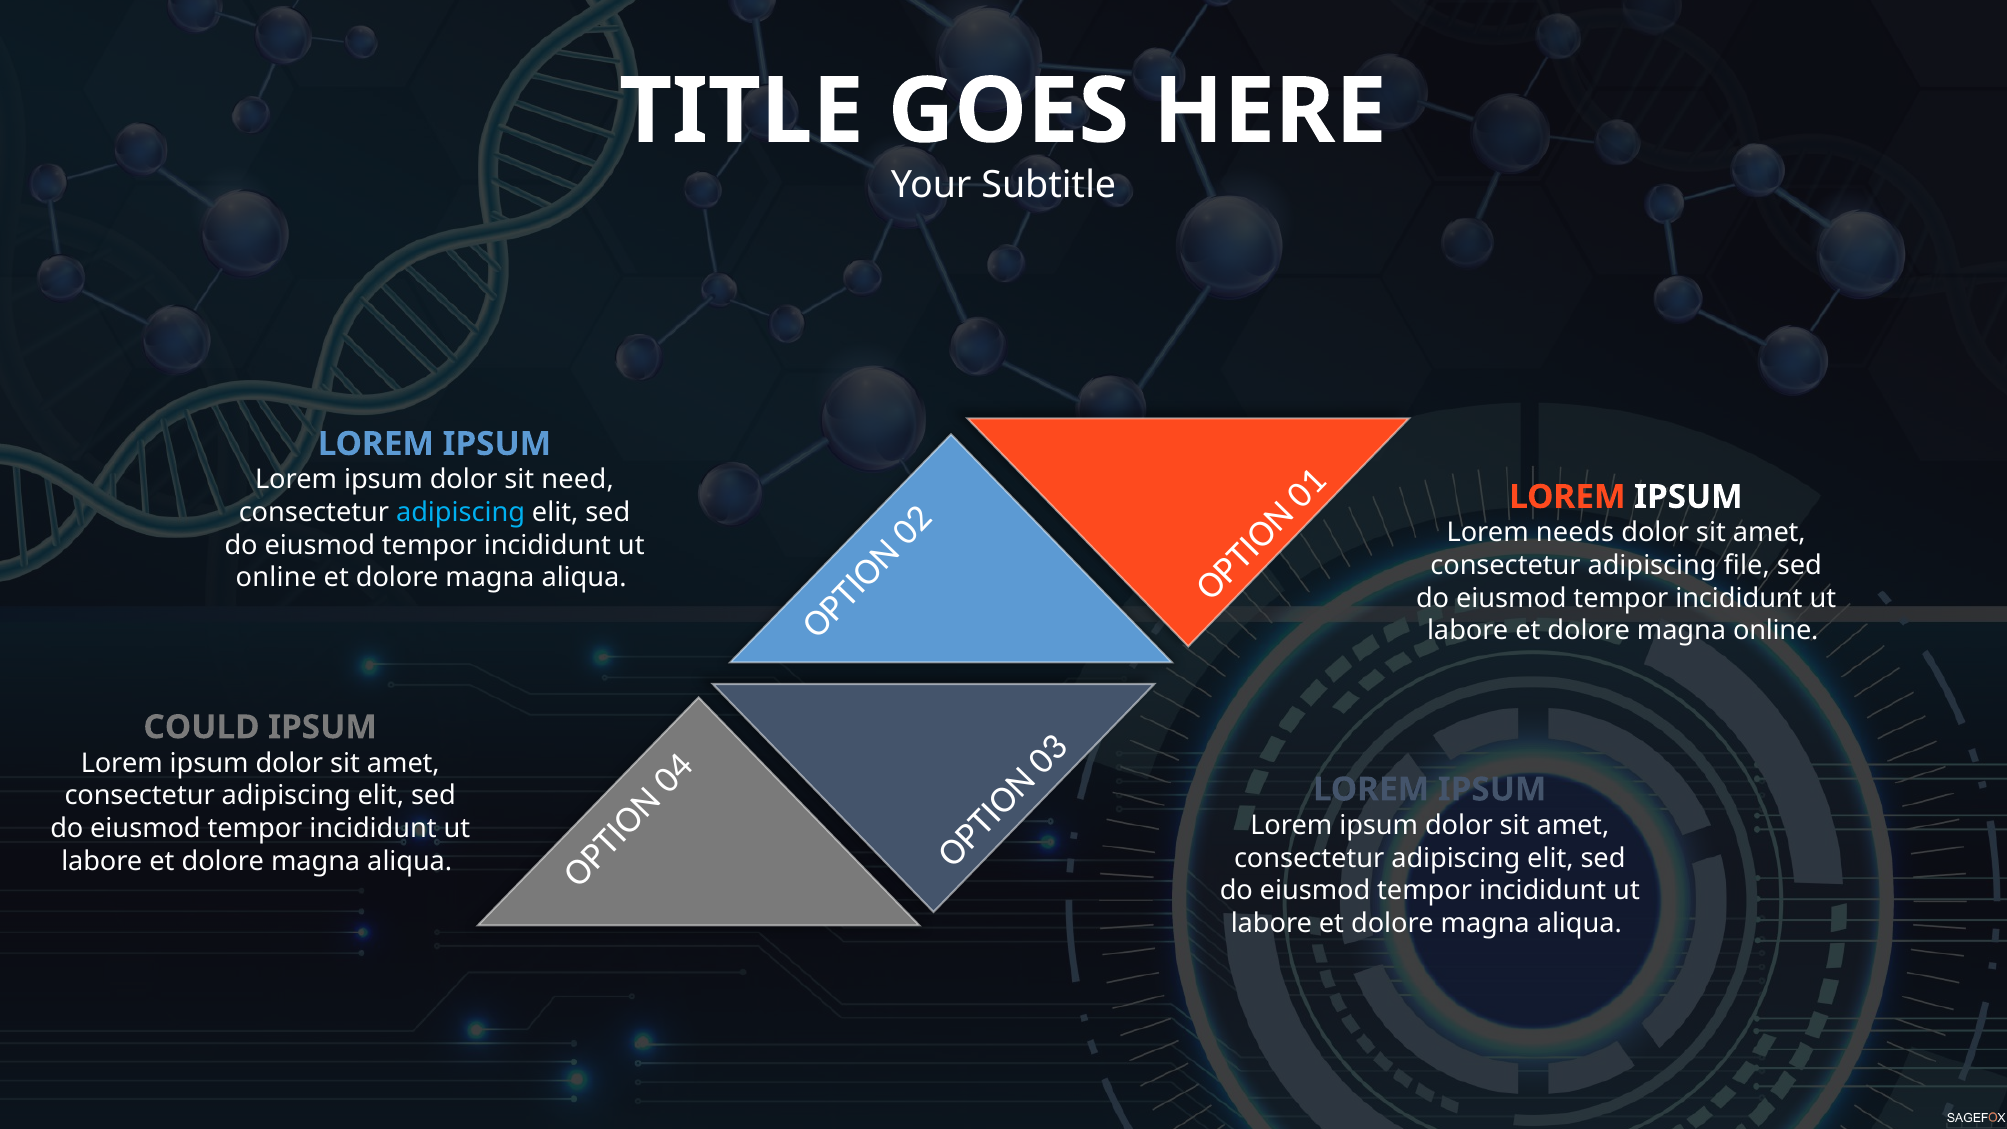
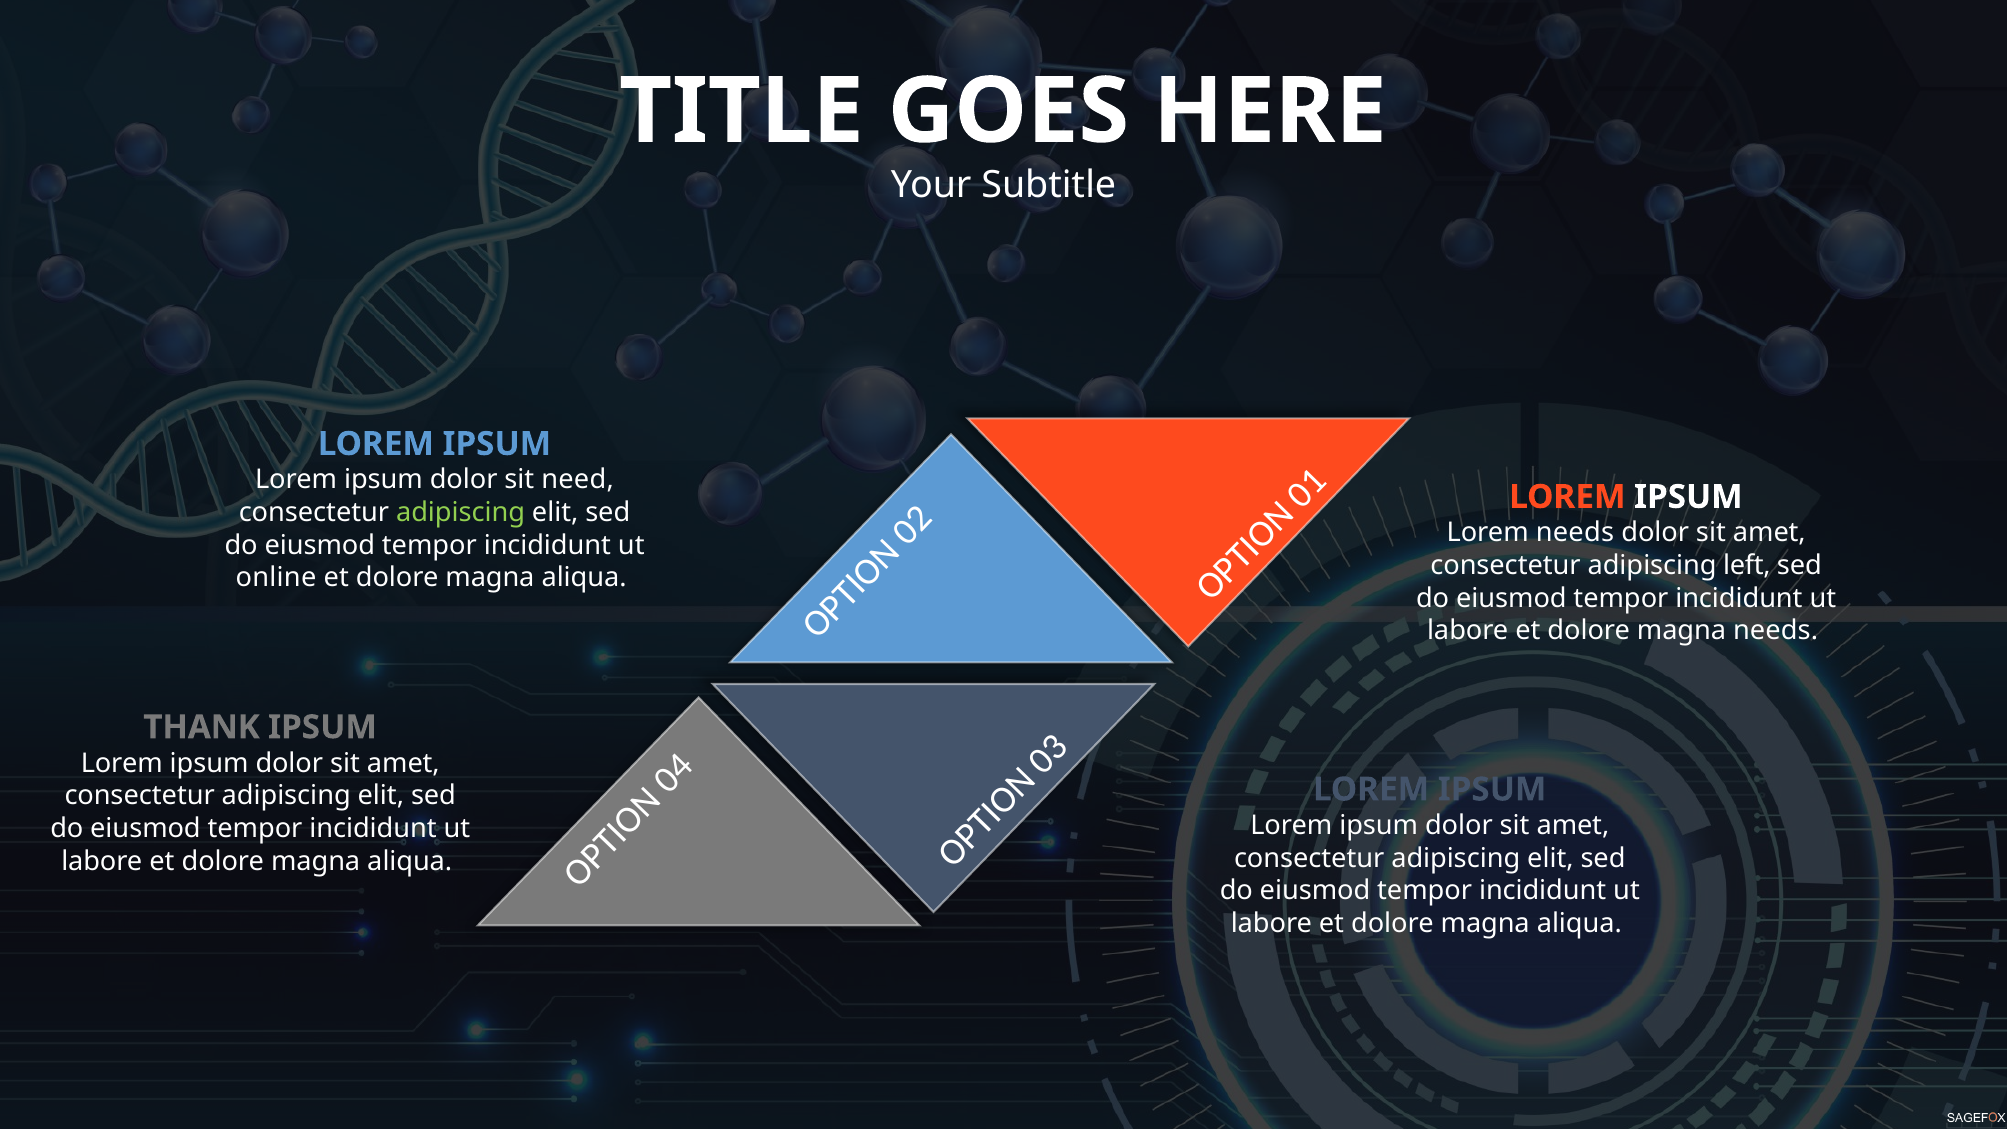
adipiscing colour: light blue -> light green (461, 513)
file: file -> left (1747, 566)
magna online: online -> needs (1776, 631)
COULD: COULD -> THANK (202, 727)
